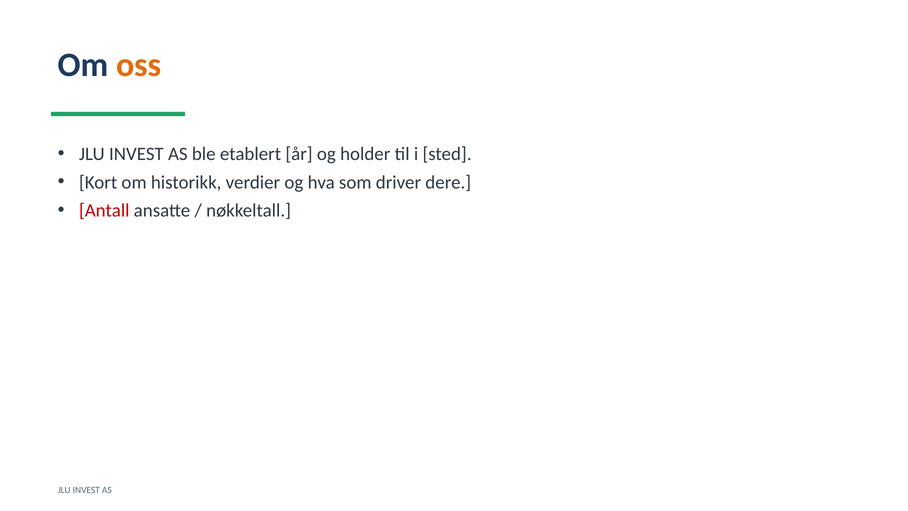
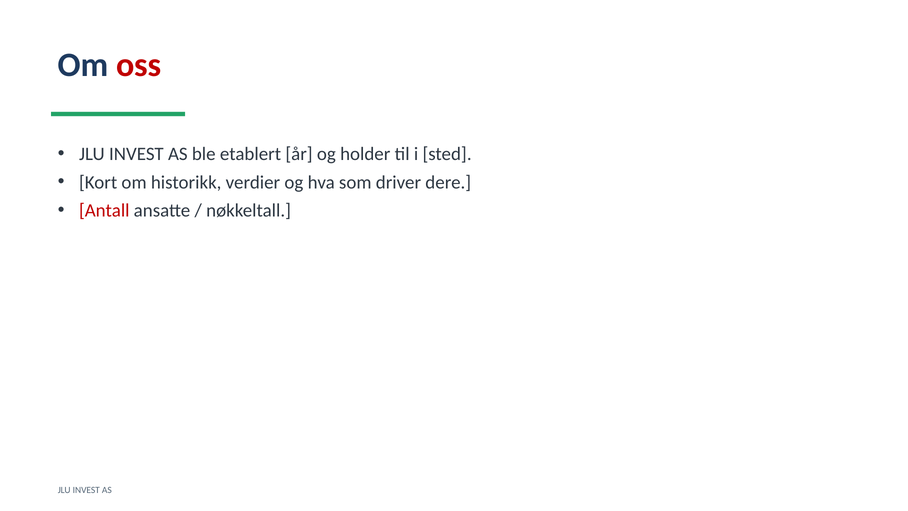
oss colour: orange -> red (139, 65)
